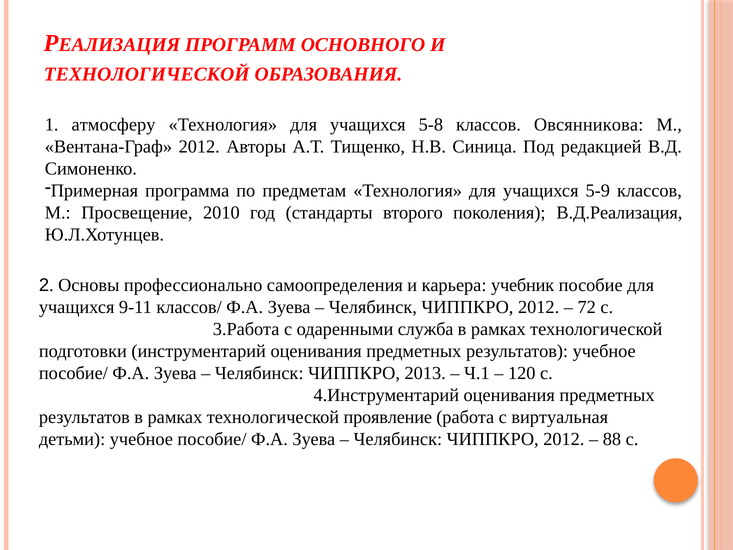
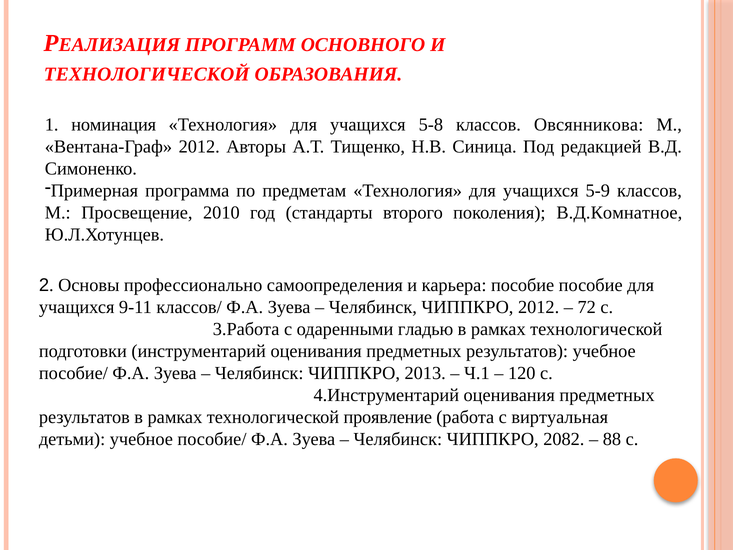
атмосферу: атмосферу -> номинация (114, 125)
В.Д.Реализация: В.Д.Реализация -> В.Д.Комнатное (619, 213)
карьера учебник: учебник -> пособие (523, 285)
служба: служба -> гладью (426, 329)
2012: 2012 -> 2082 (564, 439)
